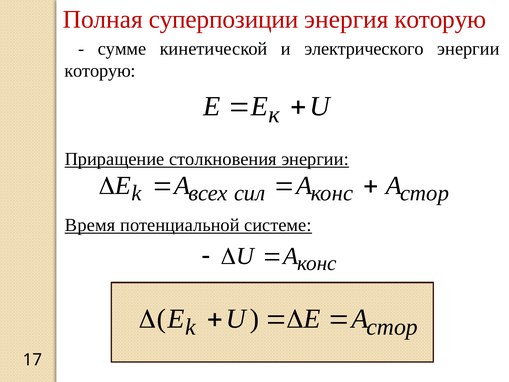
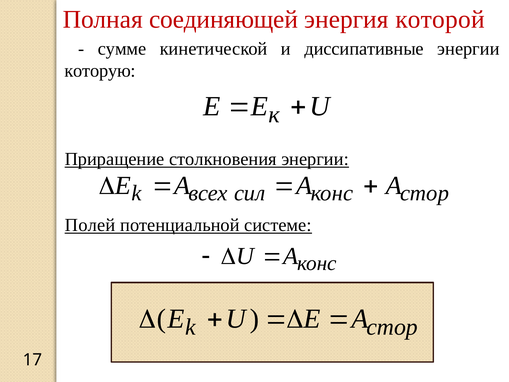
суперпозиции: суперпозиции -> соединяющей (224, 20)
энергия которую: которую -> которой (440, 20)
электрического: электрического -> диссипативные (364, 49)
Время: Время -> Полей (90, 225)
